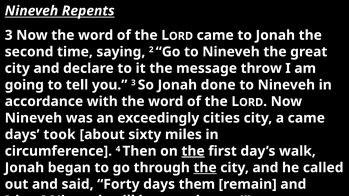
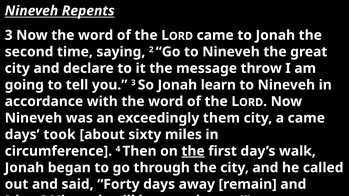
done: done -> learn (218, 85)
cities: cities -> them (221, 118)
the underline: present -> none (205, 168)
them: them -> away (197, 185)
